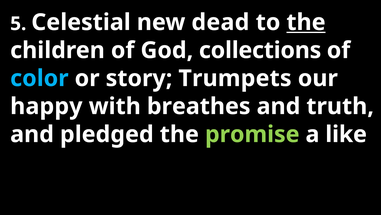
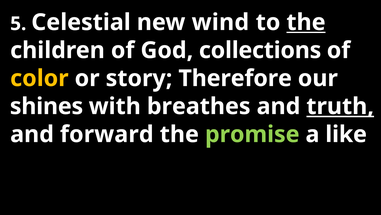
dead: dead -> wind (220, 22)
color colour: light blue -> yellow (39, 78)
Trumpets: Trumpets -> Therefore (235, 78)
happy: happy -> shines (47, 106)
truth underline: none -> present (340, 106)
pledged: pledged -> forward (107, 134)
